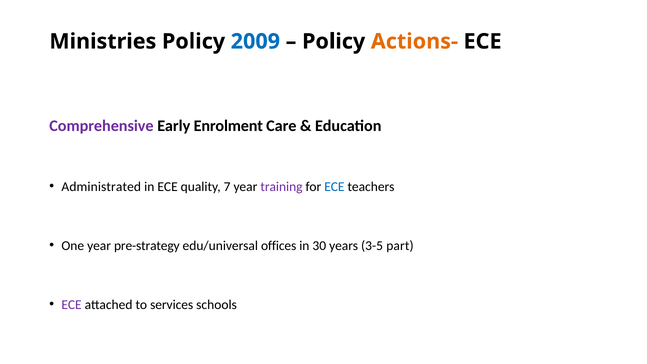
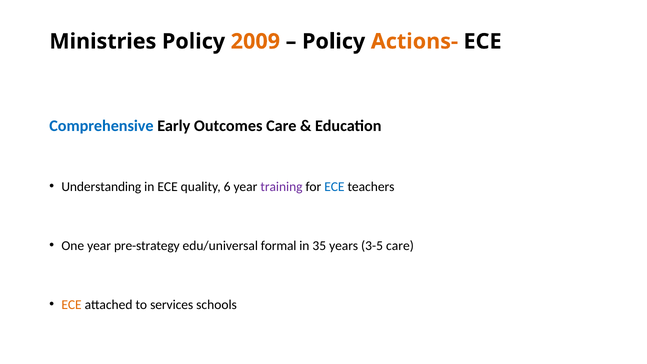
2009 colour: blue -> orange (255, 41)
Comprehensive colour: purple -> blue (101, 126)
Enrolment: Enrolment -> Outcomes (228, 126)
Administrated: Administrated -> Understanding (101, 187)
7: 7 -> 6 (227, 187)
offices: offices -> formal (279, 246)
30: 30 -> 35 (319, 246)
3-5 part: part -> care (400, 246)
ECE colour: purple -> orange (72, 305)
